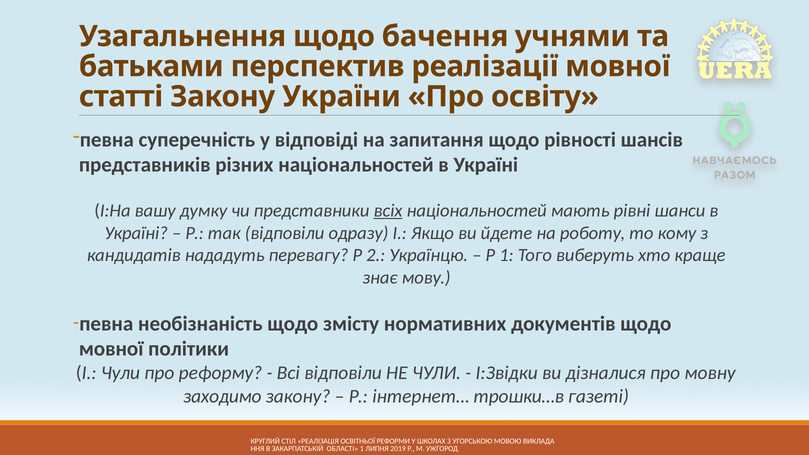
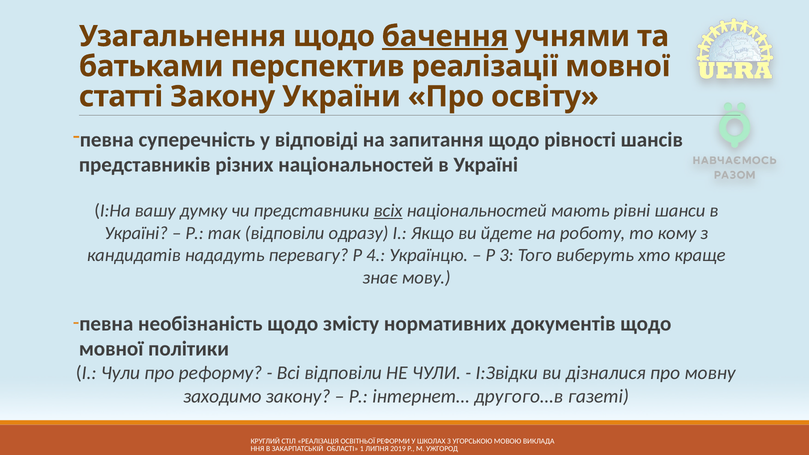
бачення underline: none -> present (445, 36)
2: 2 -> 4 (376, 255)
Р 1: 1 -> 3 (506, 255)
трошки…в: трошки…в -> другого…в (519, 396)
